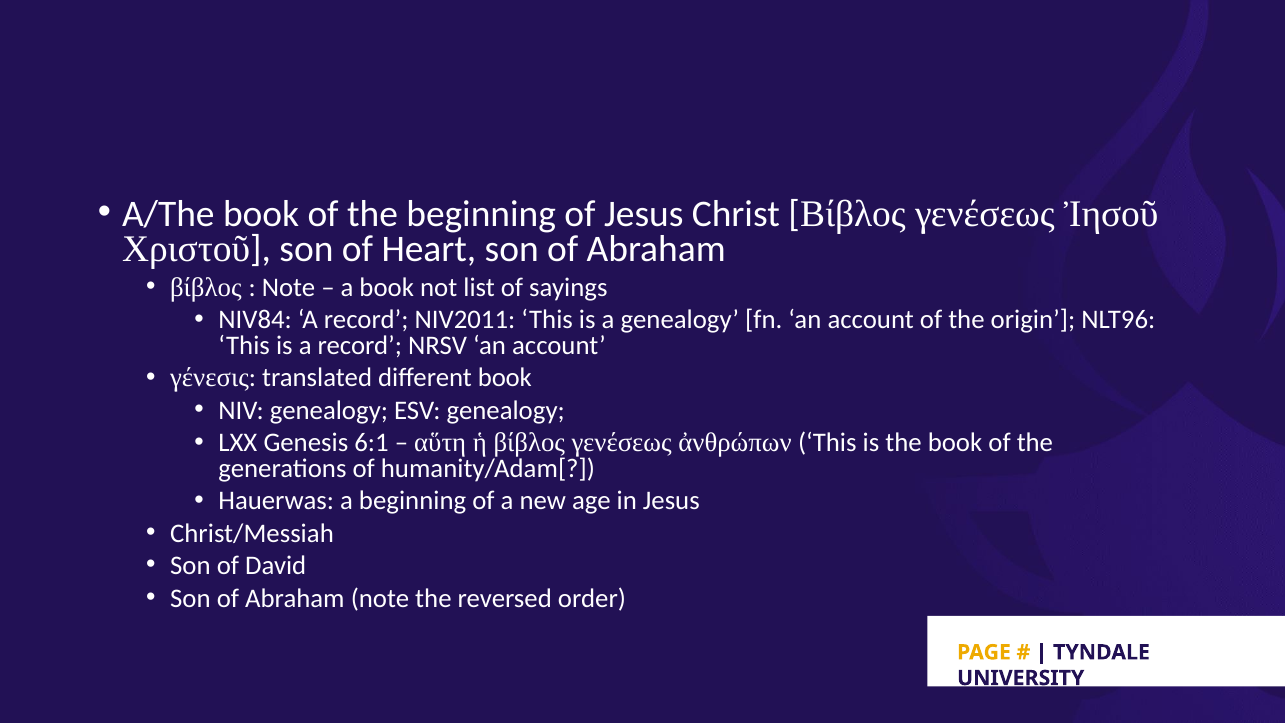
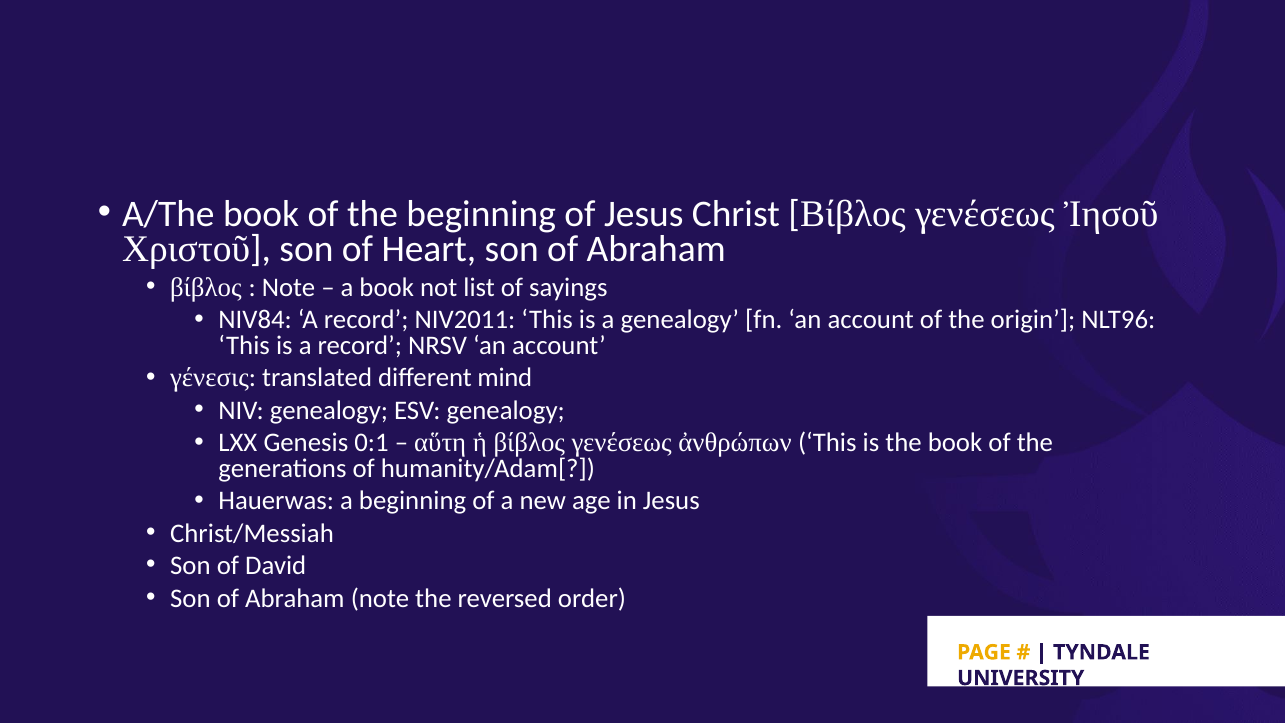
different book: book -> mind (505, 378)
6:1: 6:1 -> 0:1 (372, 443)
